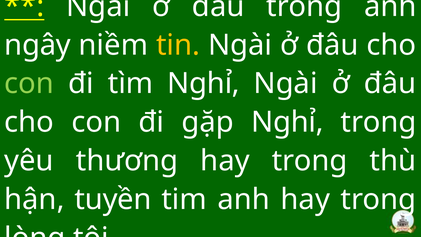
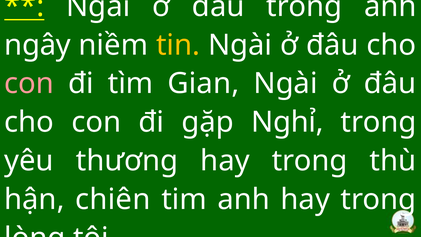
con colour: light green -> pink (29, 84)
tìm Nghỉ: Nghỉ -> Gian (203, 84)
tuyền: tuyền -> chiên (113, 199)
